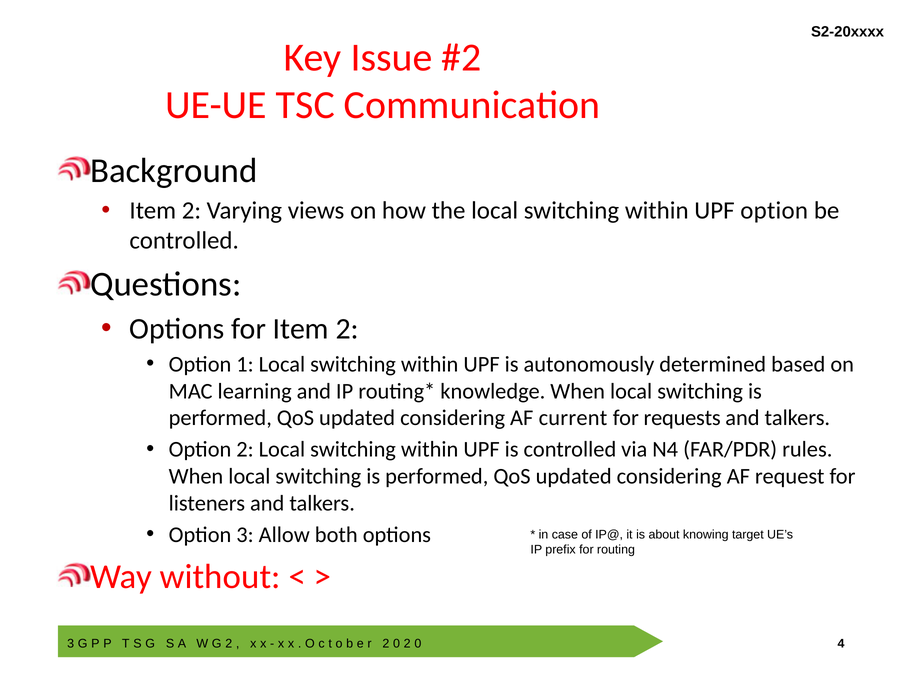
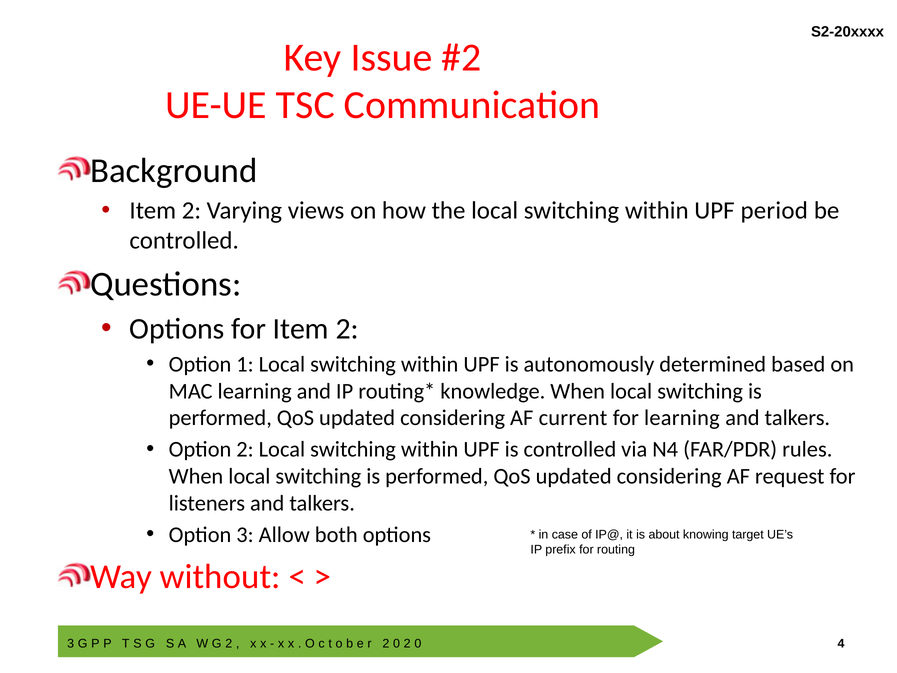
UPF option: option -> period (774, 211)
for requests: requests -> learning (682, 418)
